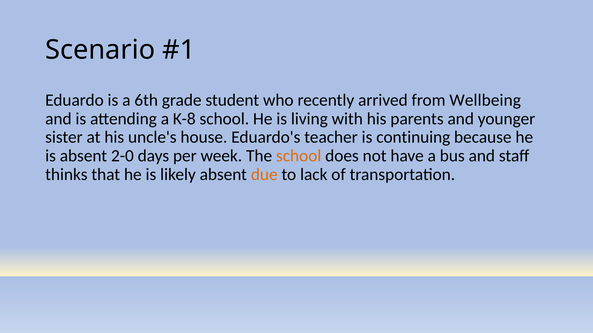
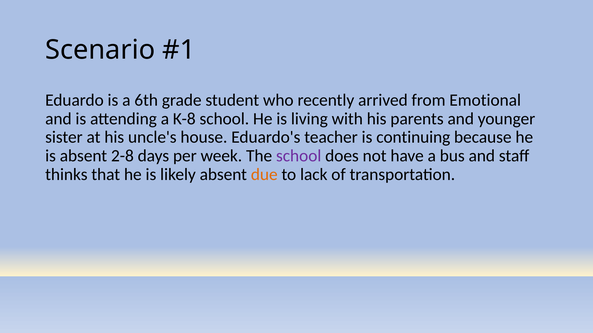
Wellbeing: Wellbeing -> Emotional (485, 100)
2-0: 2-0 -> 2-8 (122, 156)
school colour: orange -> purple (299, 156)
